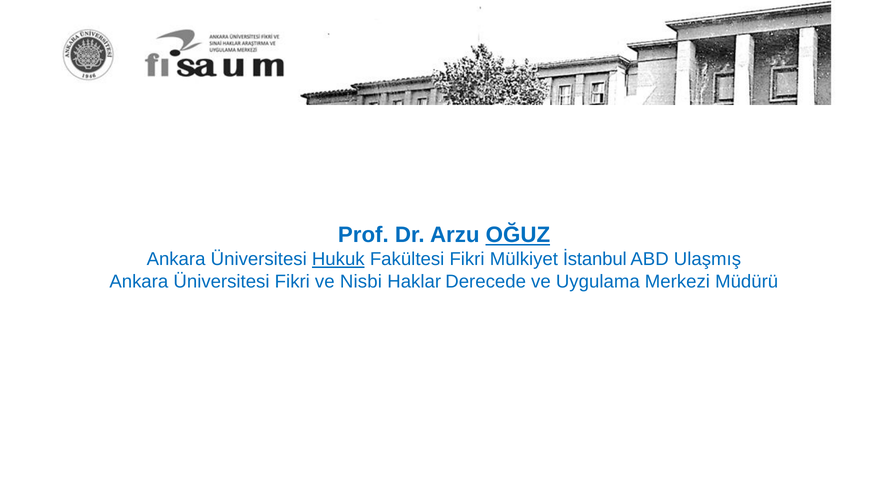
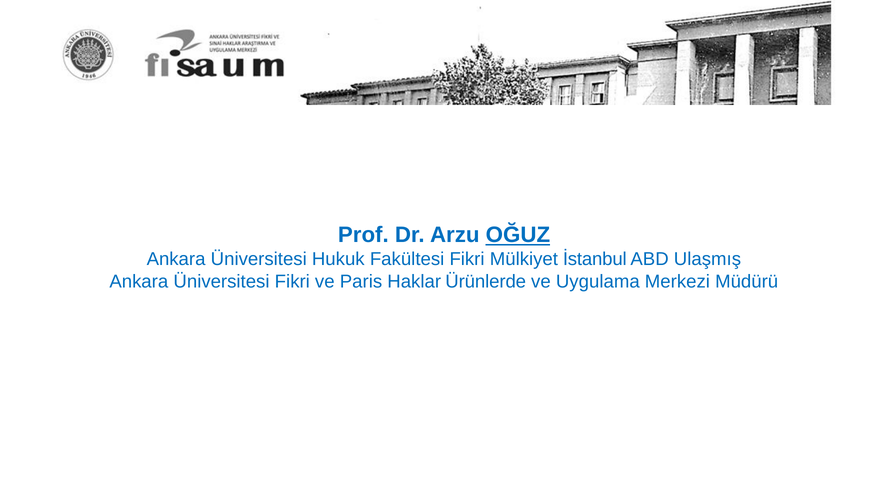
Hukuk underline: present -> none (338, 259)
Nisbi: Nisbi -> Paris (361, 281)
Derecede: Derecede -> Ürünlerde (486, 281)
